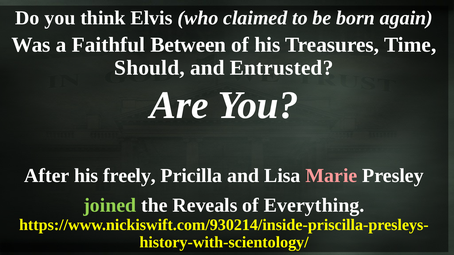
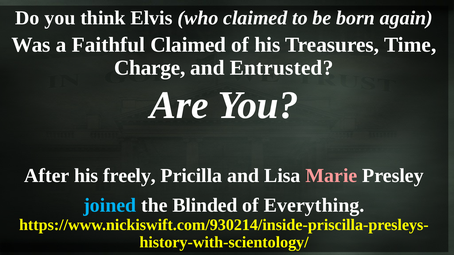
Faithful Between: Between -> Claimed (188, 45)
Should: Should -> Charge (150, 68)
joined colour: light green -> light blue (110, 206)
Reveals: Reveals -> Blinded (205, 206)
